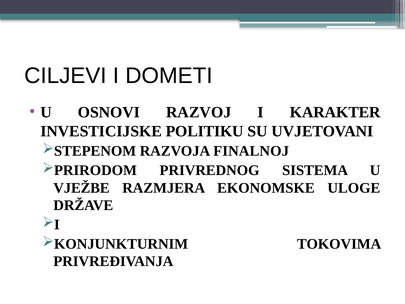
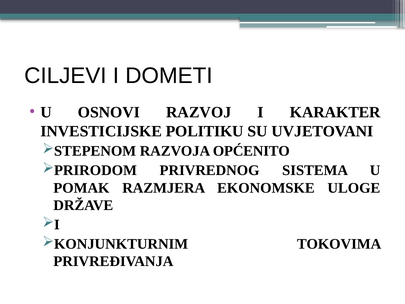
FINALNOJ: FINALNOJ -> OPĆENITO (251, 151)
VJEŽBE: VJEŽBE -> POMAK (81, 188)
